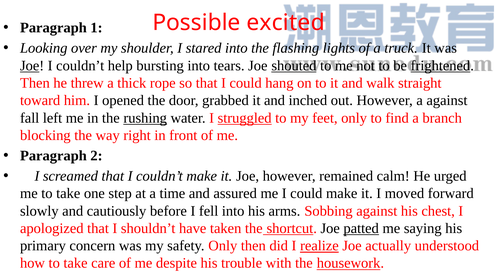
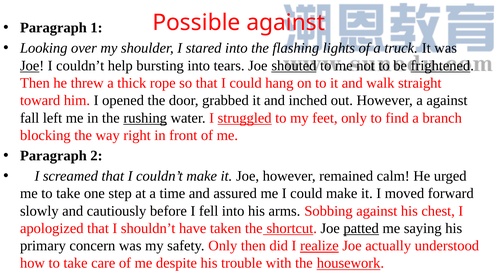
Possible excited: excited -> against (286, 23)
